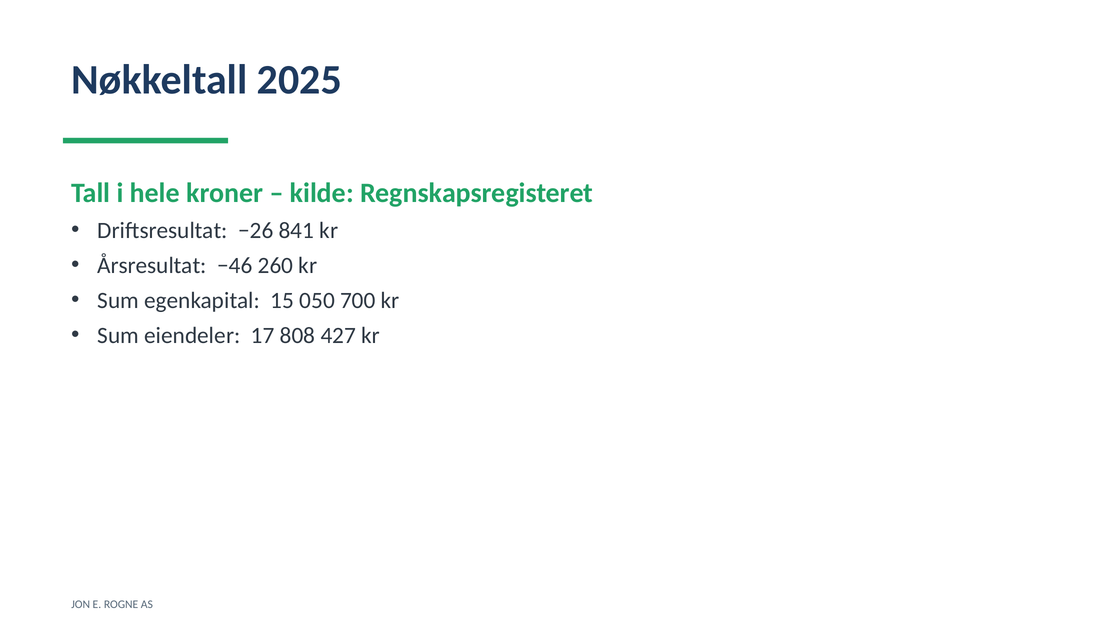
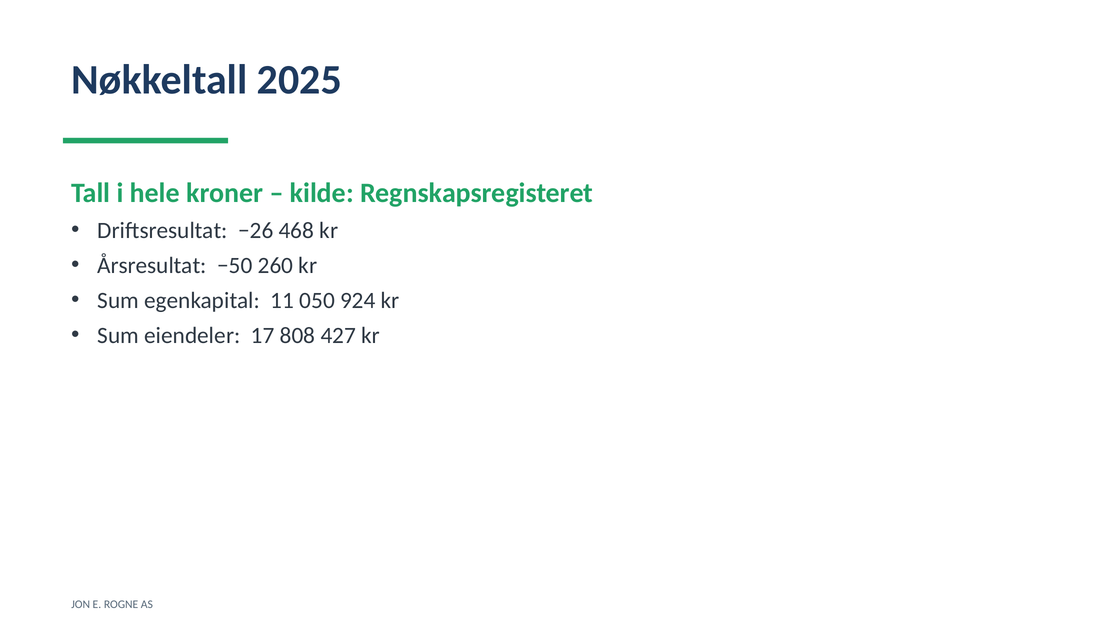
841: 841 -> 468 (296, 230)
−46: −46 -> −50 (235, 265)
15: 15 -> 11 (282, 300)
700: 700 -> 924 (358, 300)
